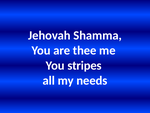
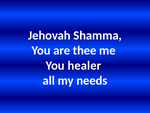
stripes: stripes -> healer (84, 65)
